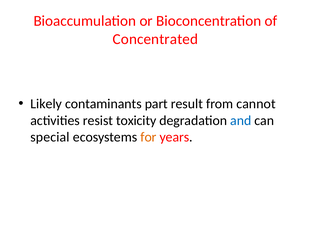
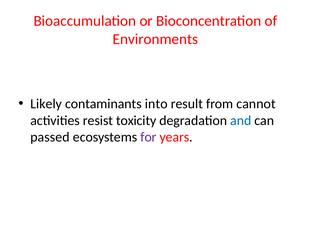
Concentrated: Concentrated -> Environments (155, 39)
part: part -> into (156, 104)
special: special -> passed (50, 137)
for colour: orange -> purple (148, 137)
